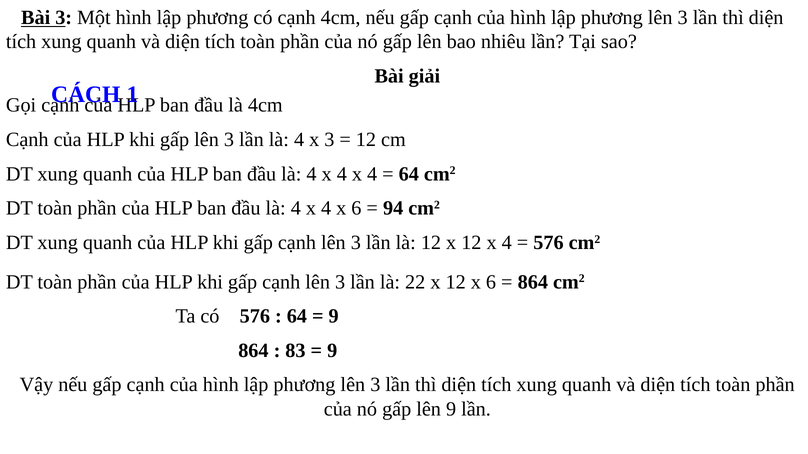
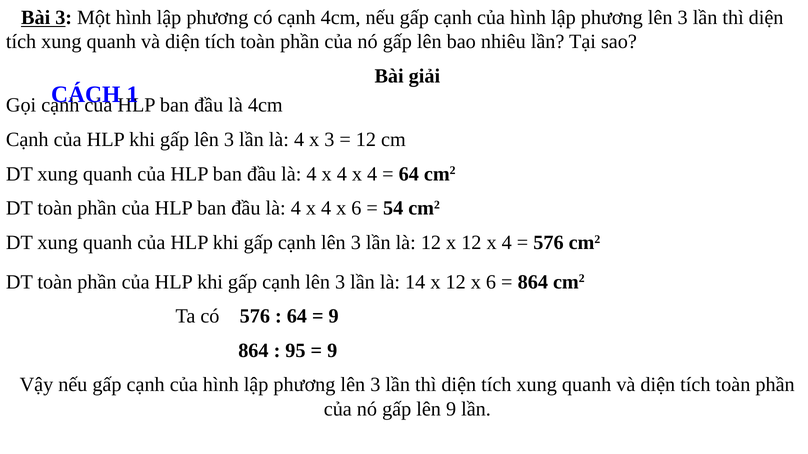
94: 94 -> 54 (393, 208)
22: 22 -> 14 (415, 282)
83: 83 -> 95 (295, 351)
